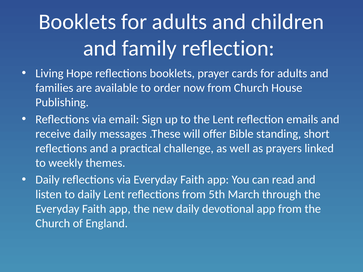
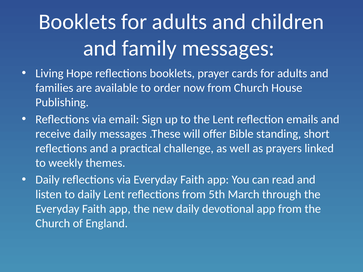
family reflection: reflection -> messages (228, 48)
